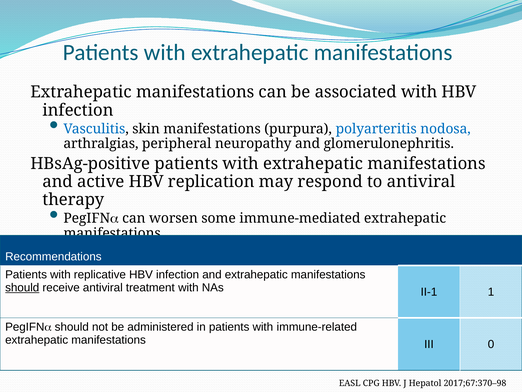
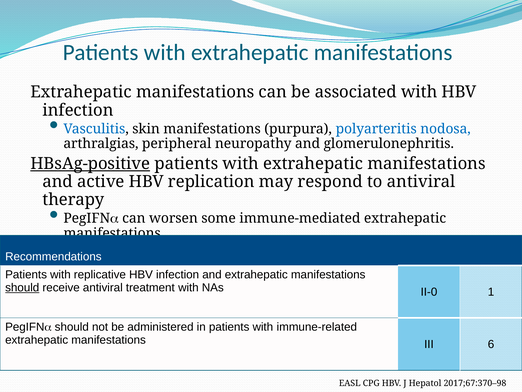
HBsAg-positive underline: none -> present (90, 164)
II-1: II-1 -> II-0 (429, 291)
0: 0 -> 6 (491, 344)
